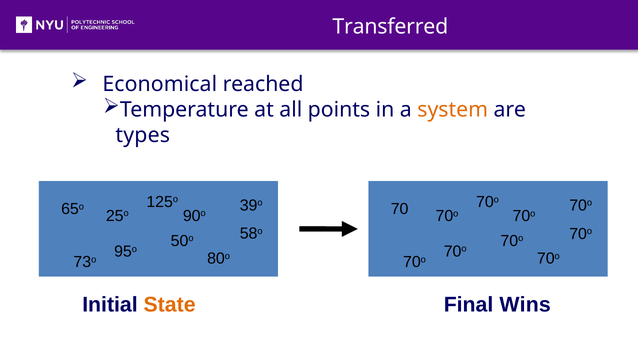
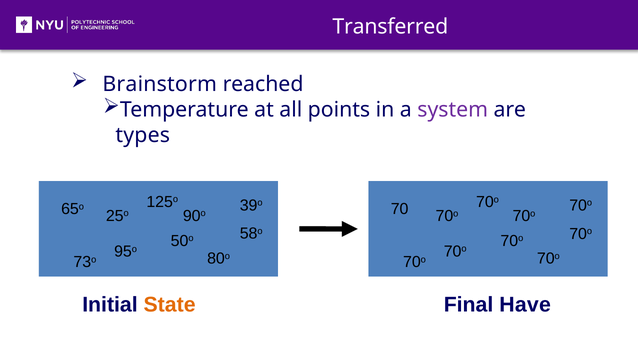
Economical: Economical -> Brainstorm (160, 84)
system colour: orange -> purple (453, 110)
Wins: Wins -> Have (525, 305)
